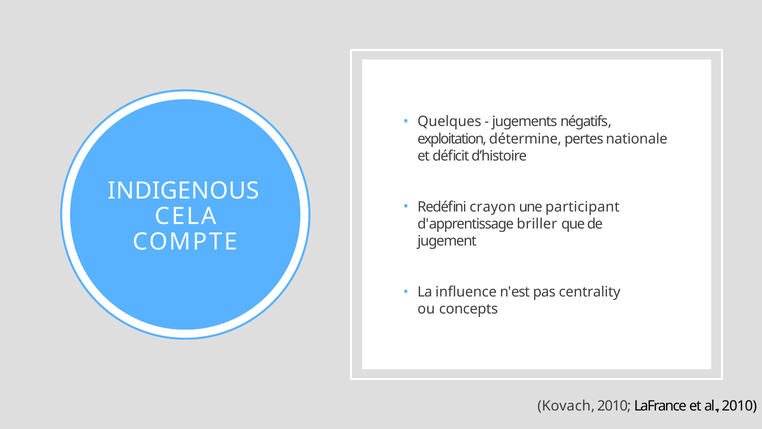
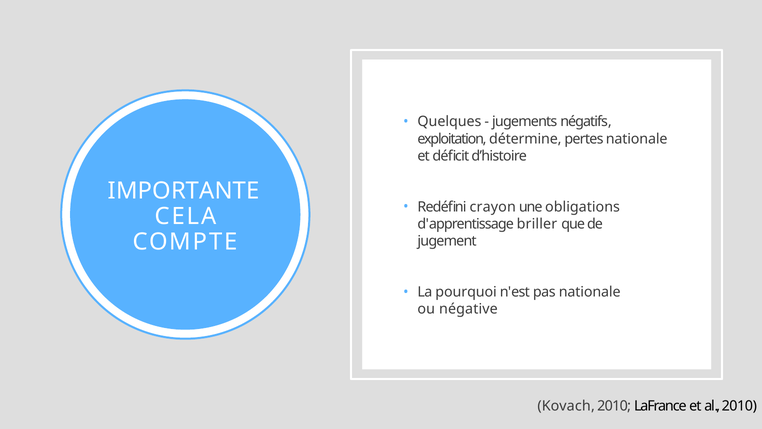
INDIGENOUS: INDIGENOUS -> IMPORTANTE (184, 191)
participant: participant -> obligations (583, 207)
influence: influence -> pourquoi (466, 292)
pas centrality: centrality -> nationale (590, 292)
concepts: concepts -> négative (468, 309)
